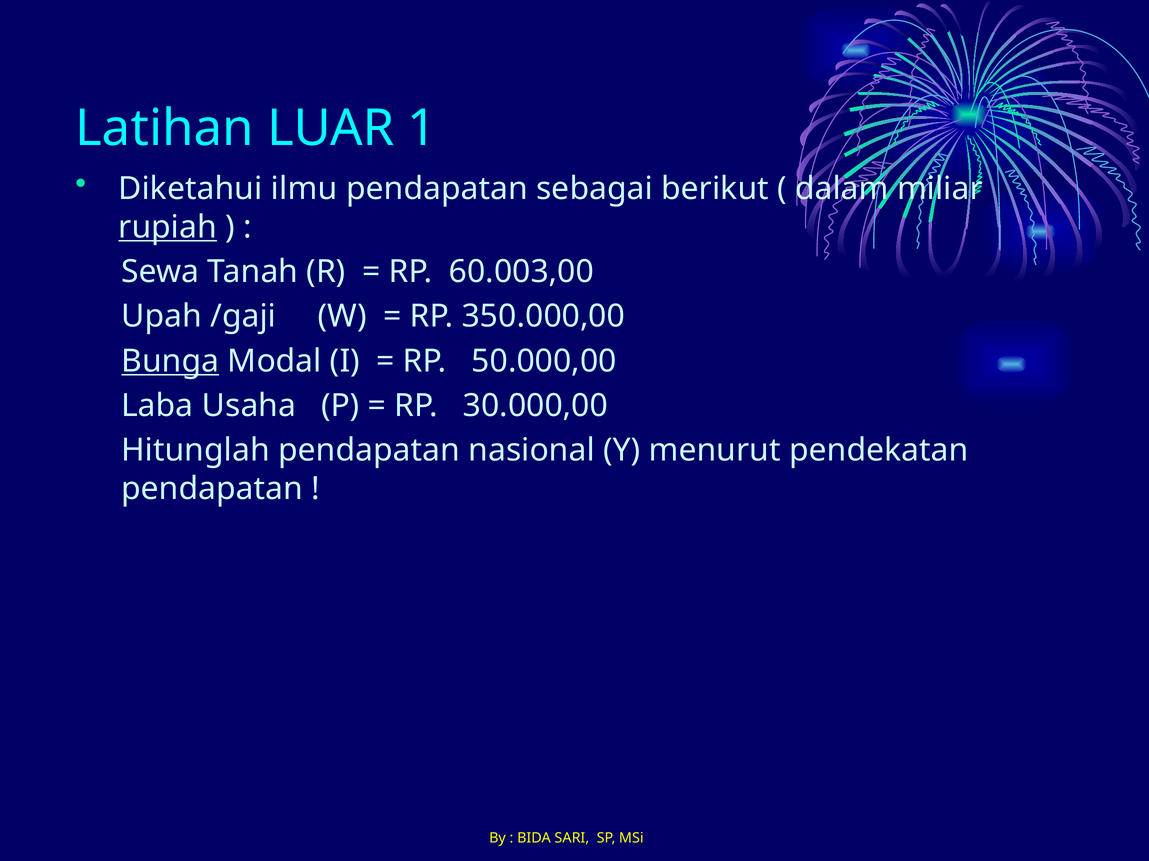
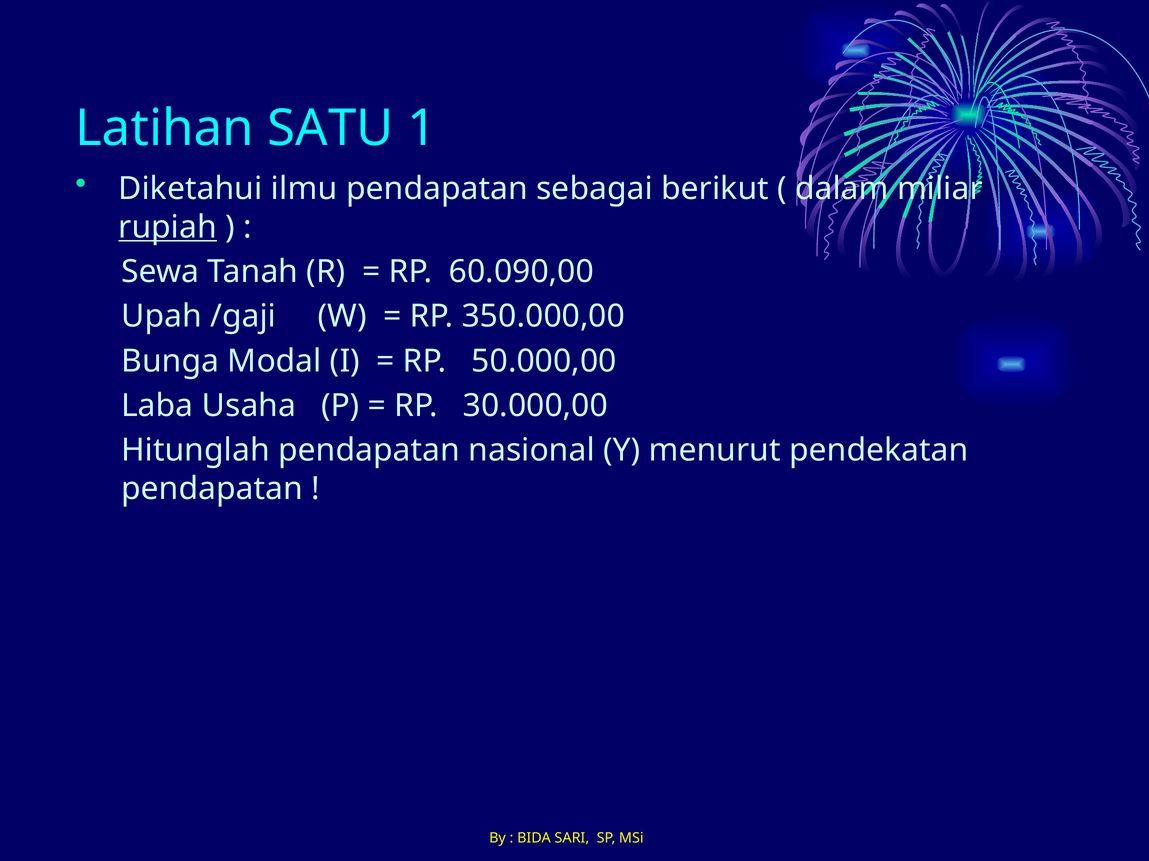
LUAR: LUAR -> SATU (331, 128)
60.003,00: 60.003,00 -> 60.090,00 (521, 272)
Bunga underline: present -> none (170, 361)
